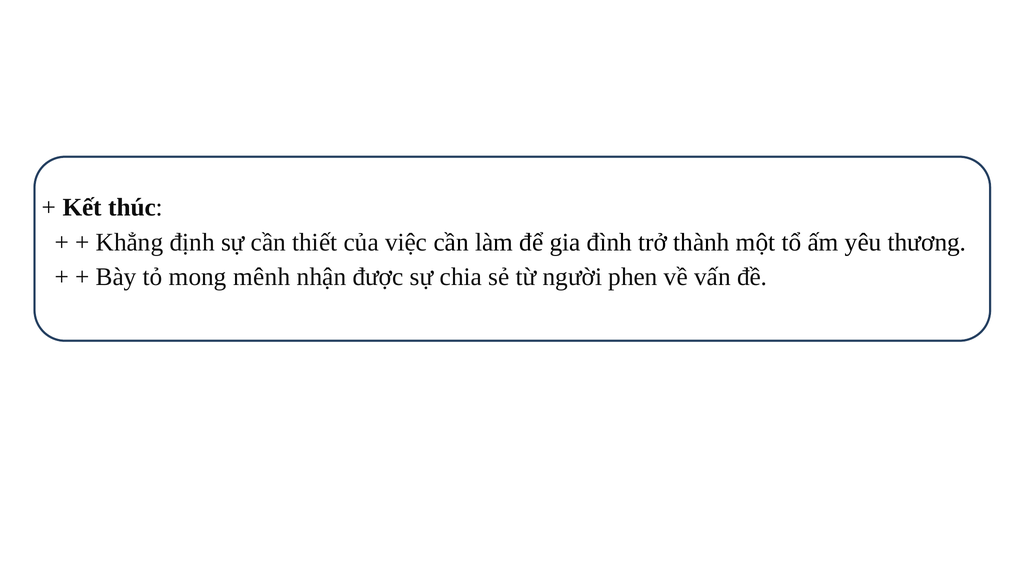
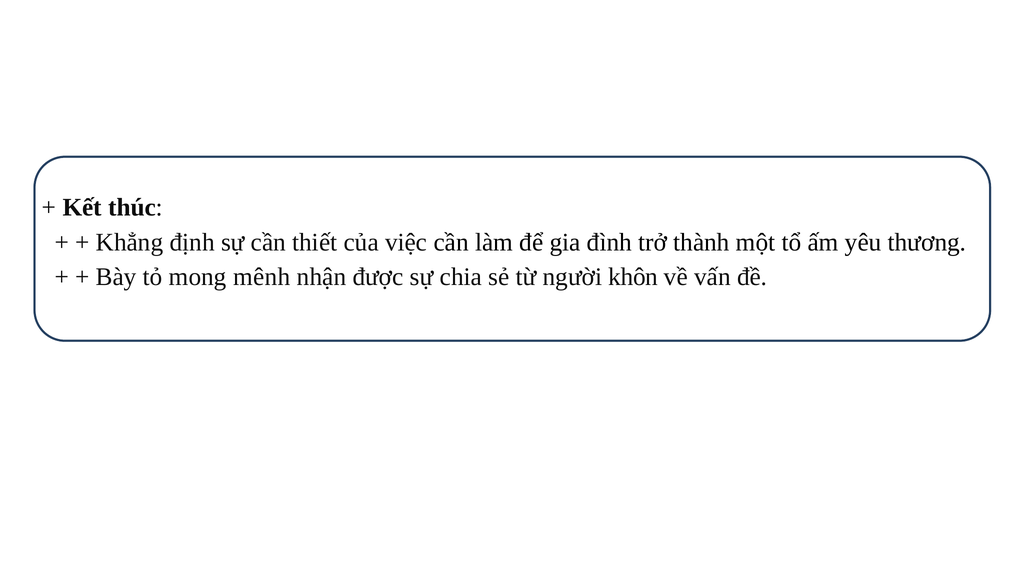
phen: phen -> khôn (633, 277)
